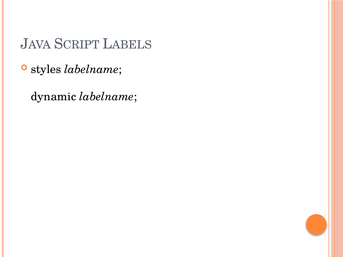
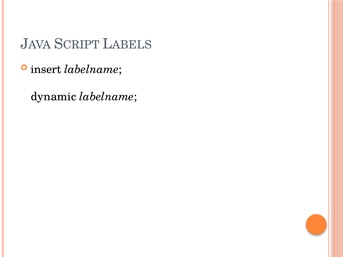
styles: styles -> insert (46, 69)
